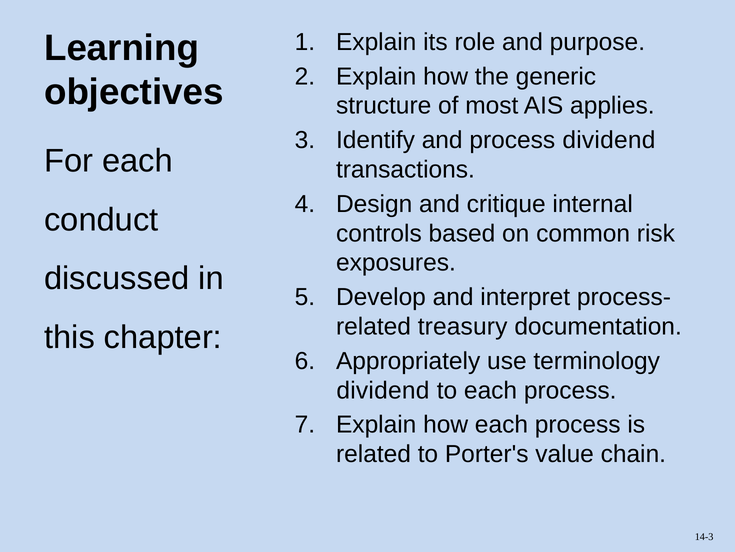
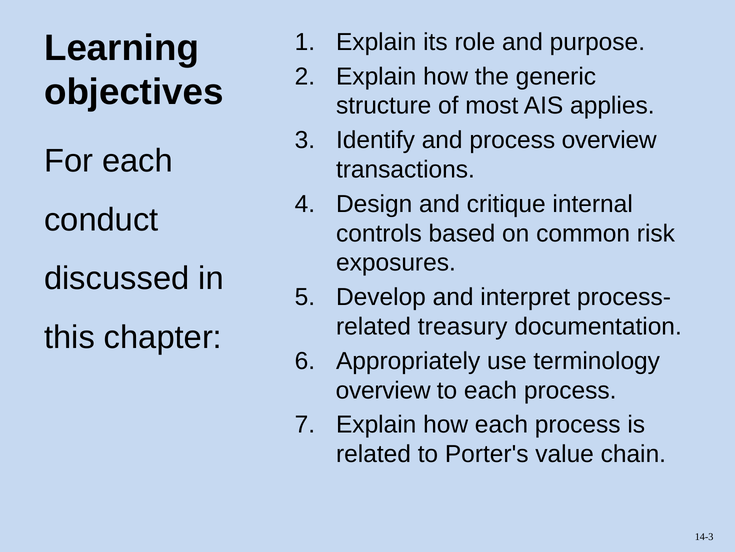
process dividend: dividend -> overview (609, 140)
dividend: dividend -> overview (383, 390)
